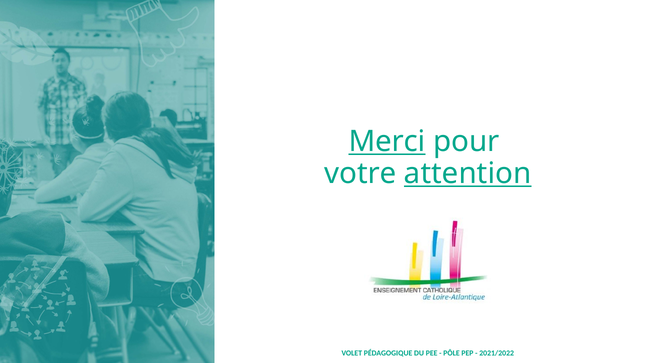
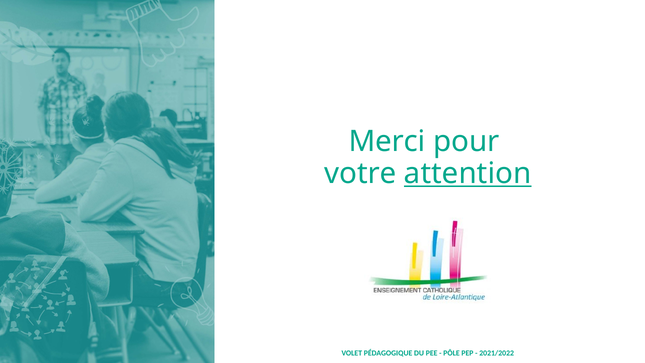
Merci underline: present -> none (387, 142)
